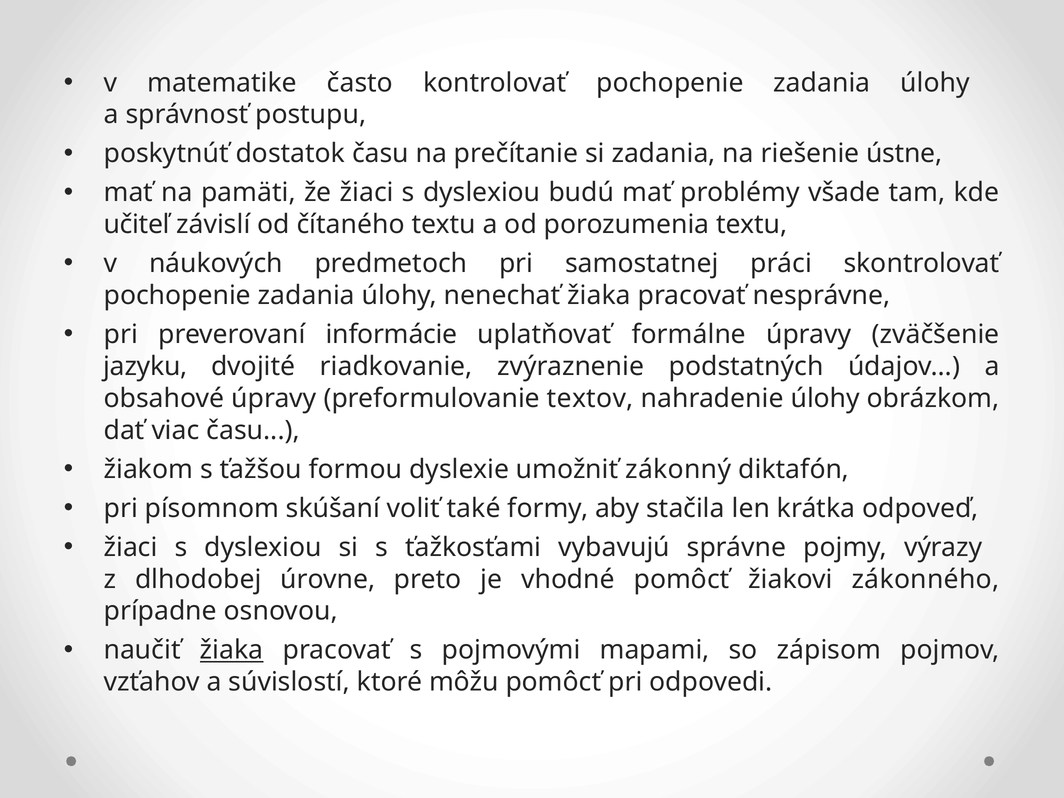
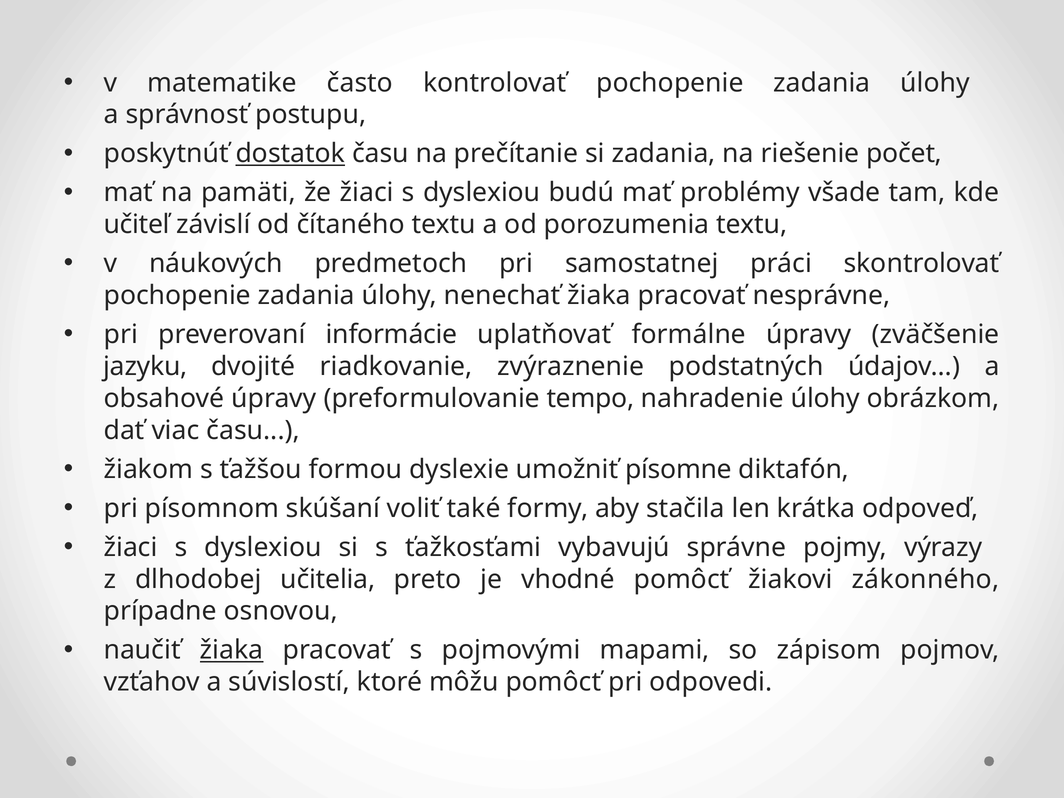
dostatok underline: none -> present (290, 154)
ústne: ústne -> počet (904, 154)
textov: textov -> tempo (590, 398)
zákonný: zákonný -> písomne (679, 469)
úrovne: úrovne -> učitelia (328, 579)
